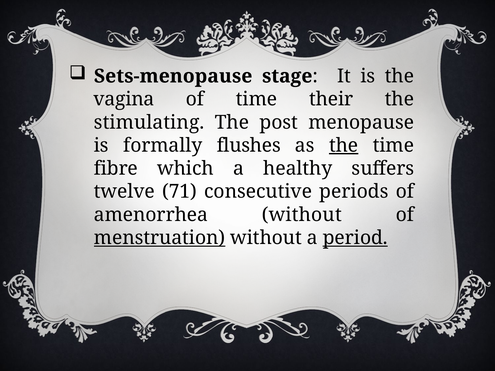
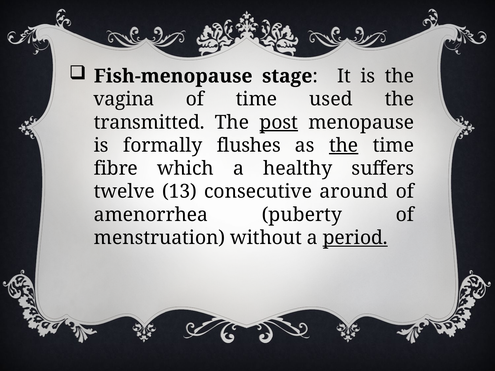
Sets-menopause: Sets-menopause -> Fish-menopause (173, 76)
their: their -> used (331, 99)
stimulating: stimulating -> transmitted (149, 122)
post underline: none -> present (279, 122)
71: 71 -> 13 (179, 192)
periods: periods -> around (354, 192)
amenorrhea without: without -> puberty (302, 215)
menstruation underline: present -> none (160, 238)
